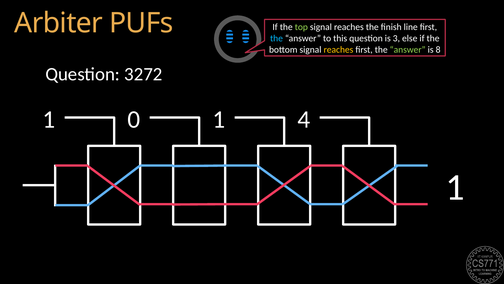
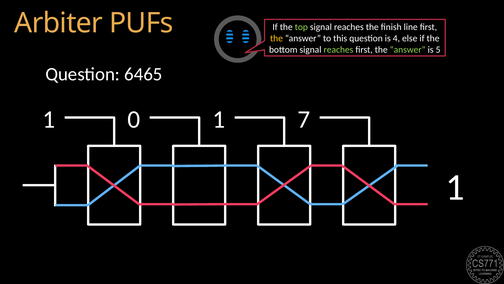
the colour: light blue -> yellow (276, 38)
3: 3 -> 4 (396, 38)
reaches colour: yellow -> light green (338, 50)
8: 8 -> 5 (438, 50)
3272: 3272 -> 6465 (143, 74)
4: 4 -> 7 (304, 119)
